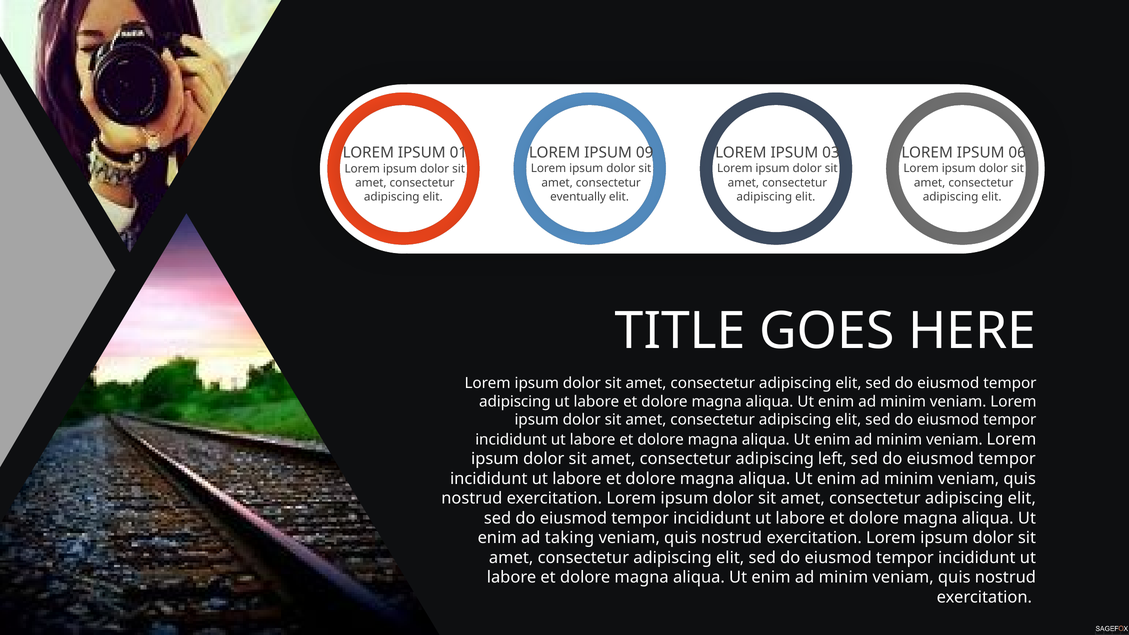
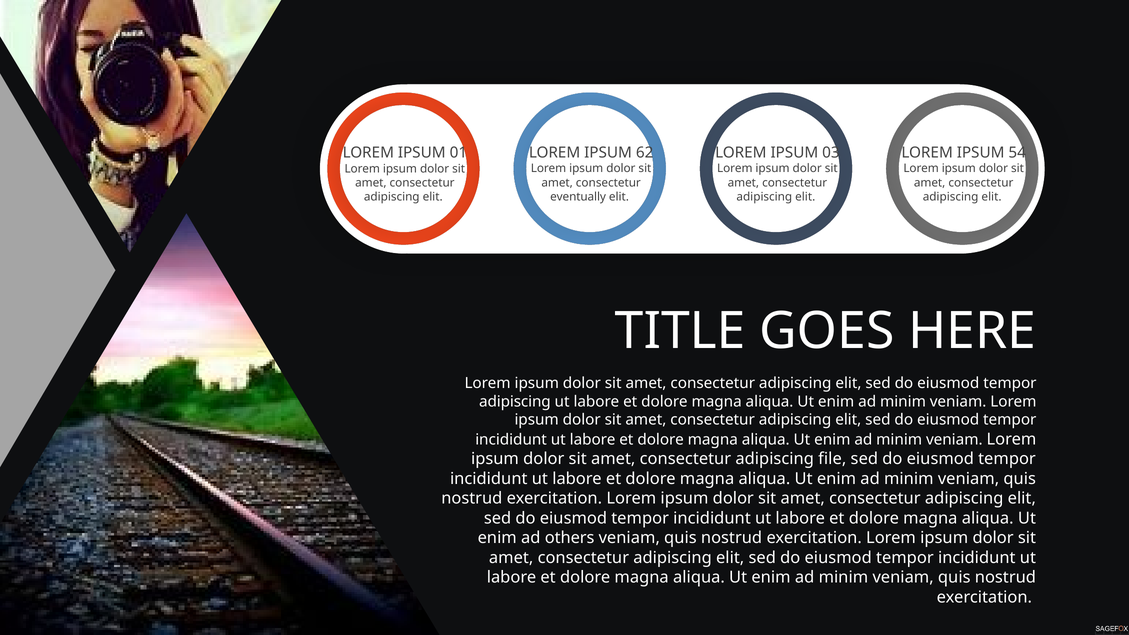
09: 09 -> 62 (645, 153)
06: 06 -> 54 (1017, 153)
left: left -> file (832, 459)
taking: taking -> others (570, 538)
